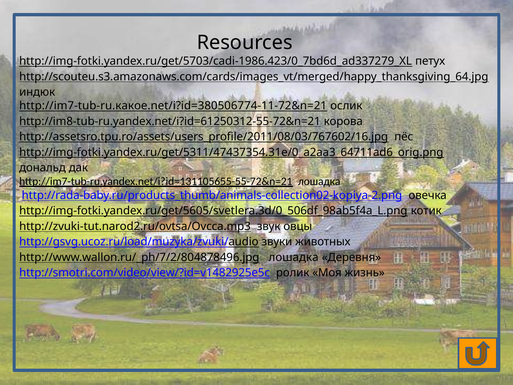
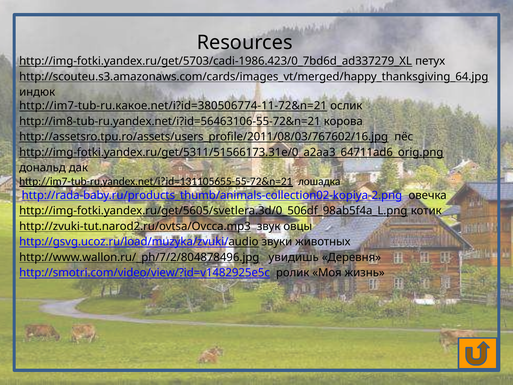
http://im8-tub-ru.yandex.net/i?id=61250312-55-72&n=21: http://im8-tub-ru.yandex.net/i?id=61250312-55-72&n=21 -> http://im8-tub-ru.yandex.net/i?id=56463106-55-72&n=21 (170, 121)
http://img-fotki.yandex.ru/get/5311/47437354.31e/0_a2aa3_64711ad6_orig.png: http://img-fotki.yandex.ru/get/5311/47437354.31e/0_a2aa3_64711ad6_orig.png -> http://img-fotki.yandex.ru/get/5311/51566173.31e/0_a2aa3_64711ad6_orig.png (231, 152)
http://www.wallon.ru/_ph/7/2/804878496.jpg лошадка: лошадка -> увидишь (294, 257)
